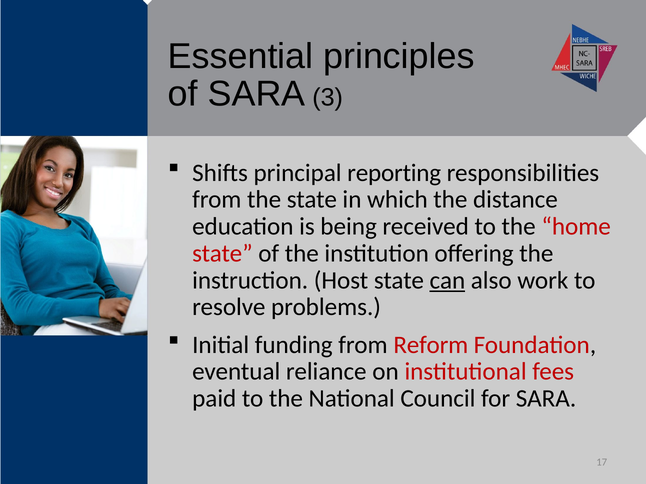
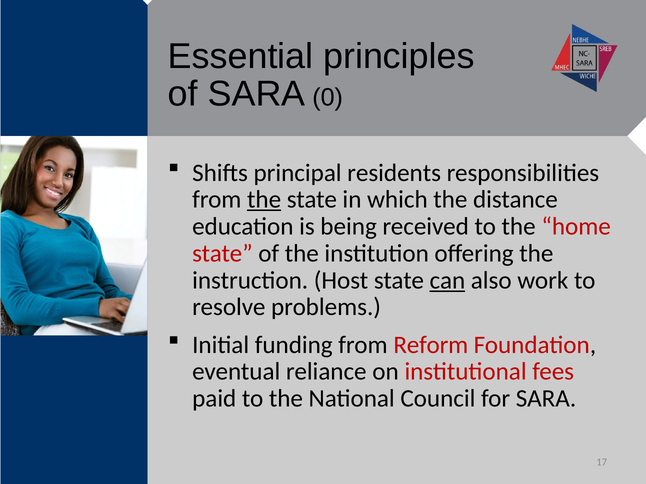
3: 3 -> 0 (328, 98)
reporting: reporting -> residents (394, 173)
the underline: none -> present (264, 200)
